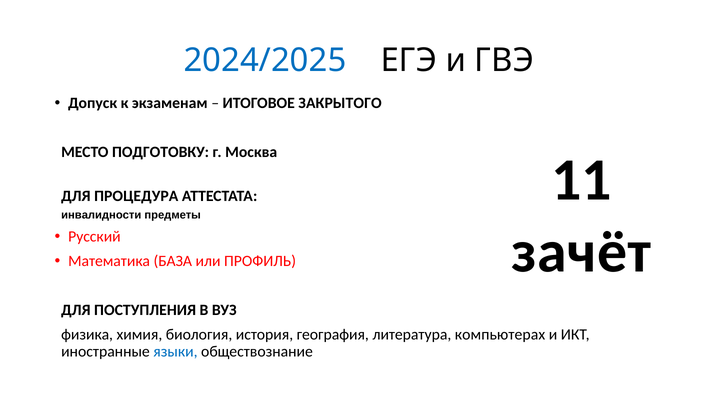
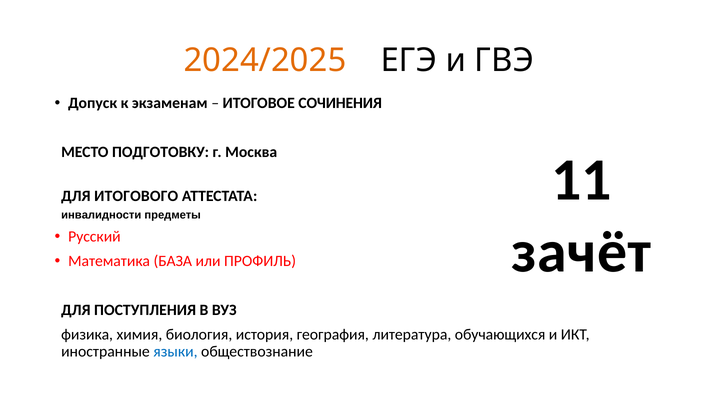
2024/2025 colour: blue -> orange (265, 60)
ЗАКРЫТОГО: ЗАКРЫТОГО -> СОЧИНЕНИЯ (340, 103)
ПРОЦЕДУРА: ПРОЦЕДУРА -> ИТОГОВОГО (136, 196)
компьютерах: компьютерах -> обучающихся (500, 335)
